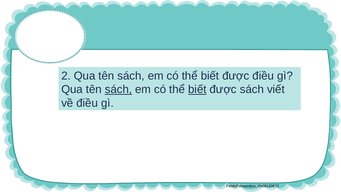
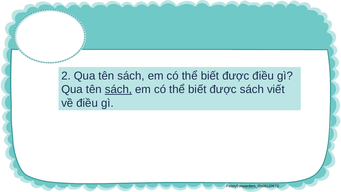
biết underline: present -> none (197, 89)
